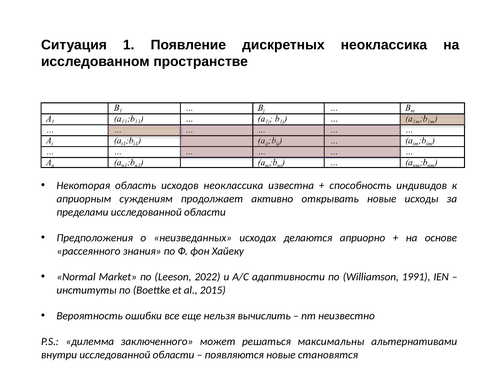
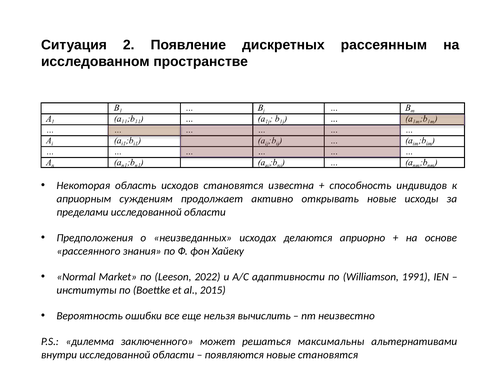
1: 1 -> 2 (129, 45)
дискретных неоклассика: неоклассика -> рассеянным (384, 45)
исходов неоклассика: неоклассика -> становятся (233, 186)
